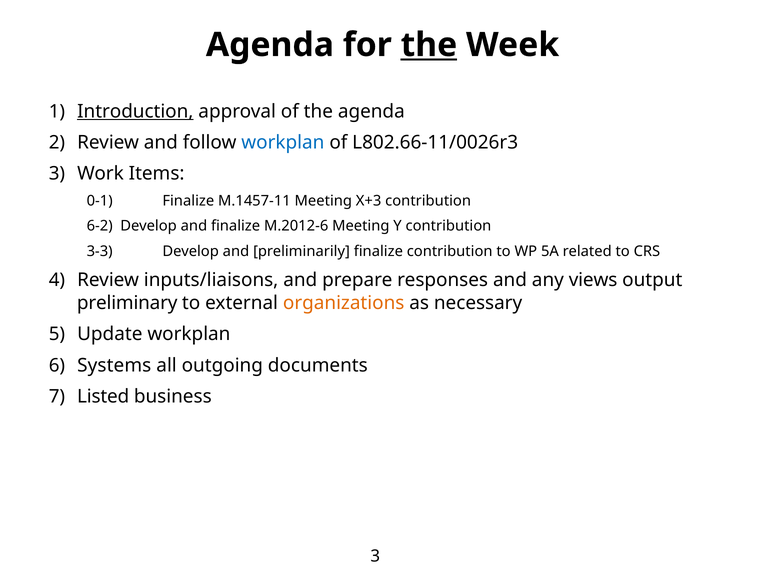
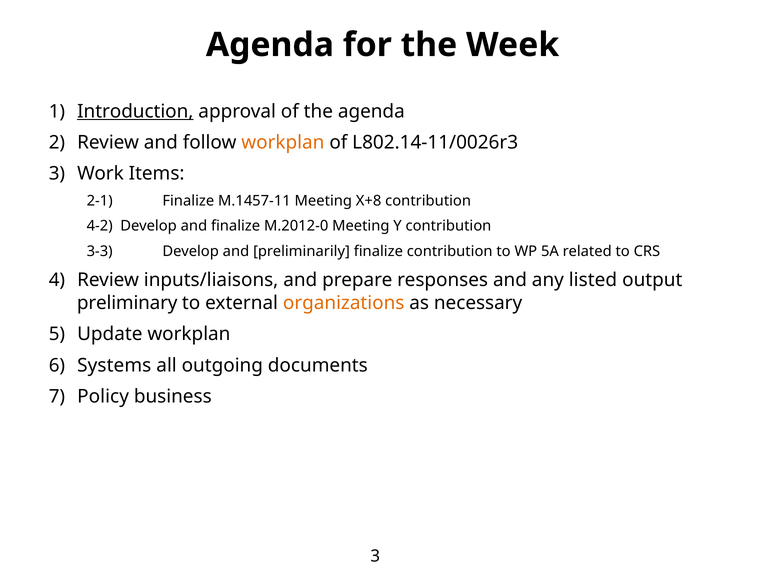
the underline: present -> none (429, 45)
workplan colour: blue -> orange (283, 142)
L802.66-11/0026r3: L802.66-11/0026r3 -> L802.14-11/0026r3 (435, 142)
0-1: 0-1 -> 2-1 (100, 201)
X+3: X+3 -> X+8 (369, 201)
6-2: 6-2 -> 4-2 (100, 226)
M.2012-6: M.2012-6 -> M.2012-0 (296, 226)
views: views -> listed (593, 280)
Listed: Listed -> Policy (103, 396)
